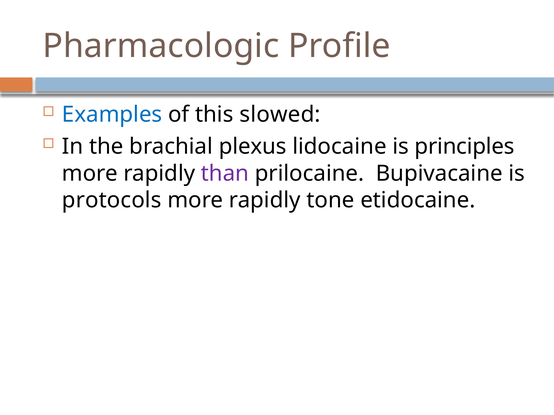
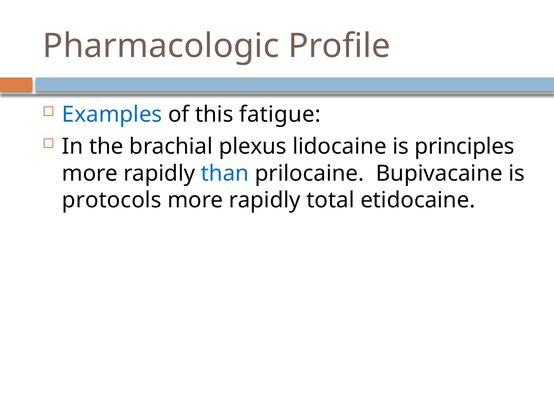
slowed: slowed -> fatigue (280, 115)
than colour: purple -> blue (225, 174)
tone: tone -> total (330, 200)
